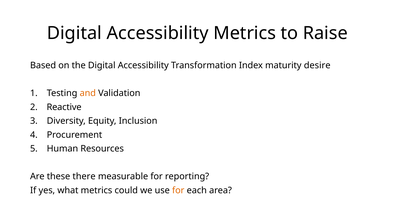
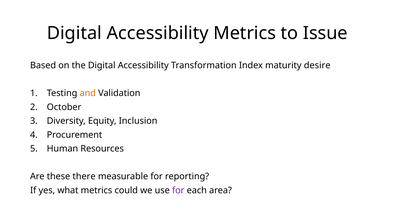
Raise: Raise -> Issue (325, 33)
Reactive: Reactive -> October (64, 107)
for colour: orange -> purple (178, 190)
